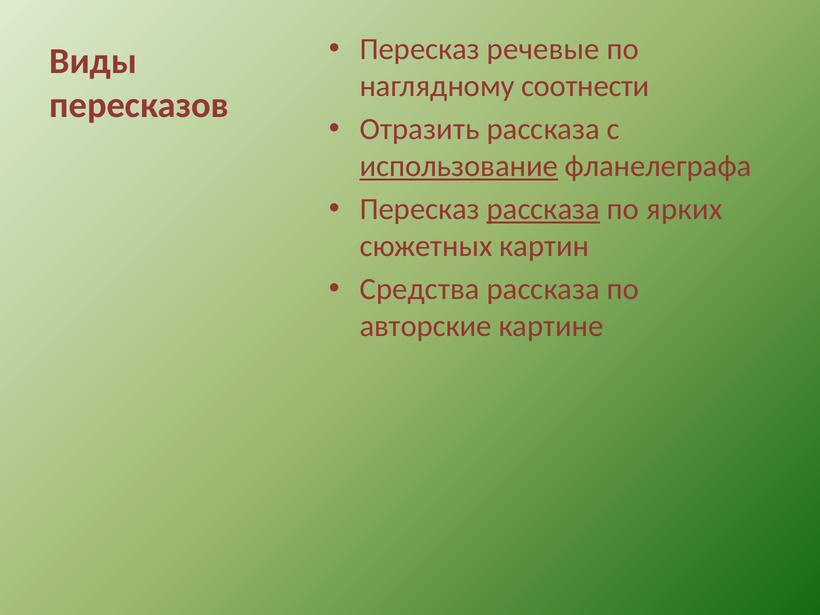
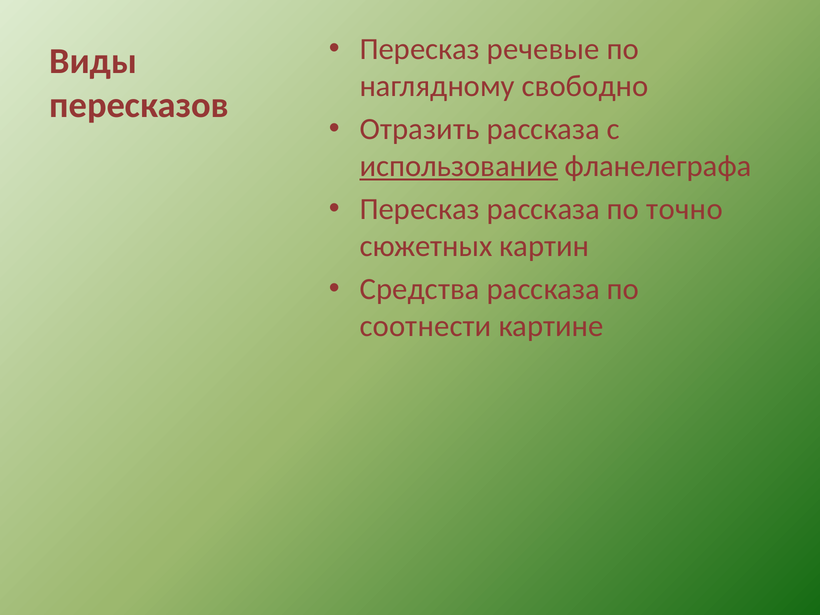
соотнести: соотнести -> свободно (585, 86)
рассказа underline: present -> none (543, 209)
ярких: ярких -> точно (685, 209)
авторские: авторские -> соотнести (425, 326)
